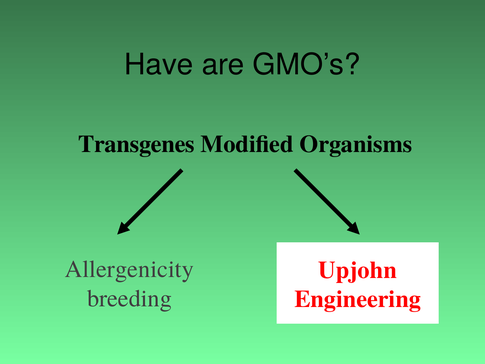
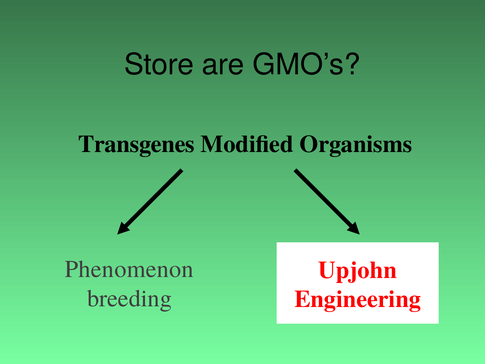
Have: Have -> Store (159, 65)
Allergenicity: Allergenicity -> Phenomenon (129, 269)
